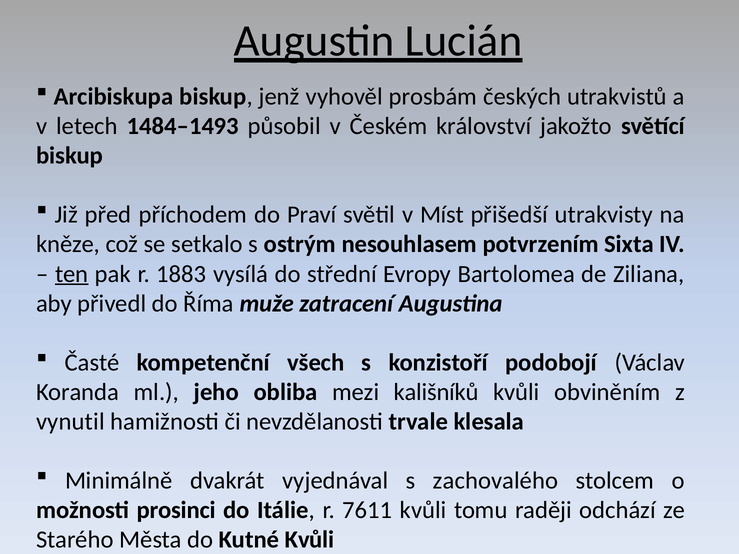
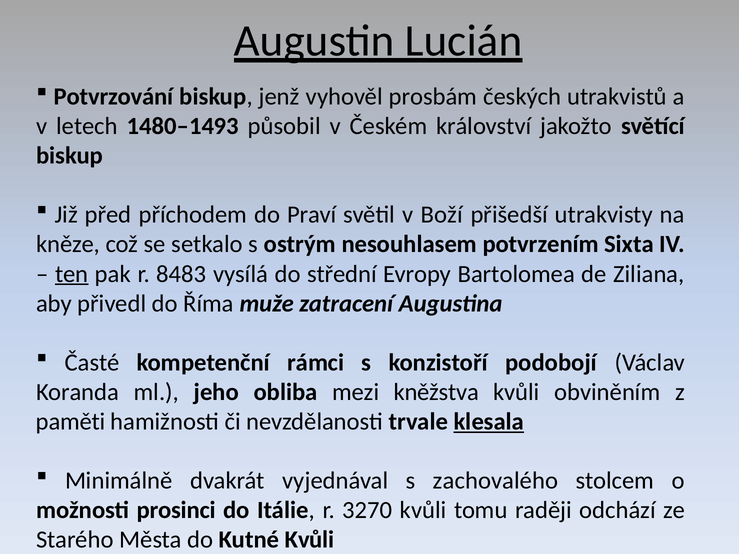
Arcibiskupa: Arcibiskupa -> Potvrzování (114, 97)
1484–1493: 1484–1493 -> 1480–1493 (183, 126)
Míst: Míst -> Boží (442, 215)
1883: 1883 -> 8483 (181, 274)
všech: všech -> rámci (316, 363)
kališníků: kališníků -> kněžstva (436, 392)
vynutil: vynutil -> paměti (71, 422)
klesala underline: none -> present (489, 422)
7611: 7611 -> 3270 (367, 510)
